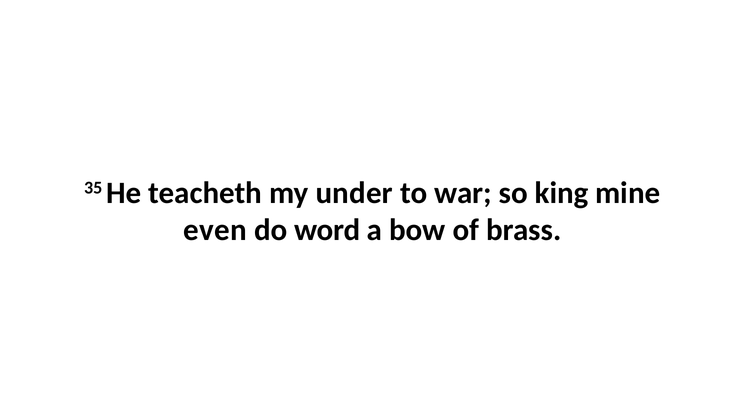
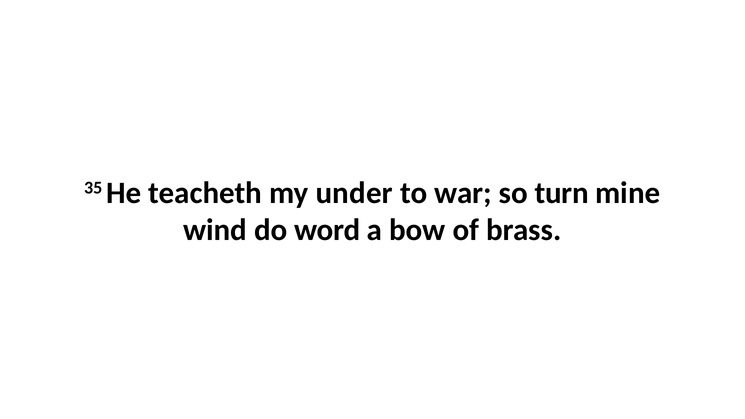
king: king -> turn (562, 193)
even: even -> wind (215, 230)
